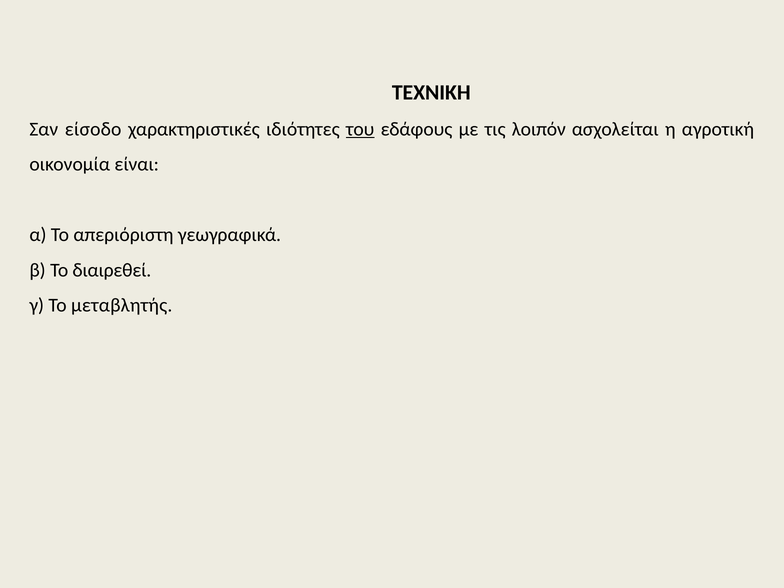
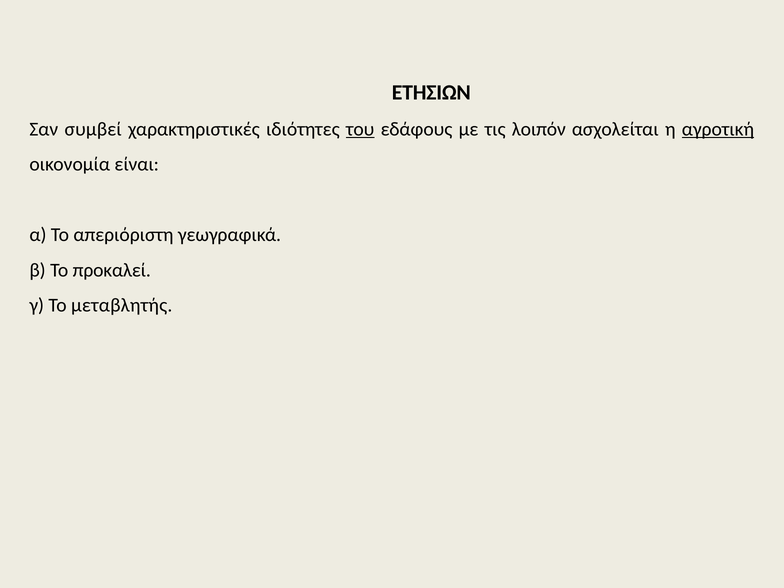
ΤΕΧΝΙΚΉ: ΤΕΧΝΙΚΉ -> ΕΤΉΣΙΩΝ (431, 93)
είσοδο: είσοδο -> συμβεί (93, 129)
αγροτική underline: none -> present (718, 129)
διαιρεθεί: διαιρεθεί -> προκαλεί (112, 270)
